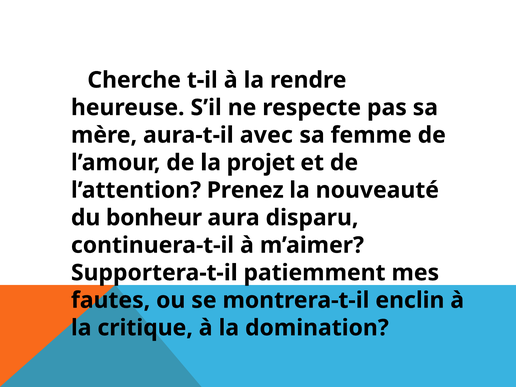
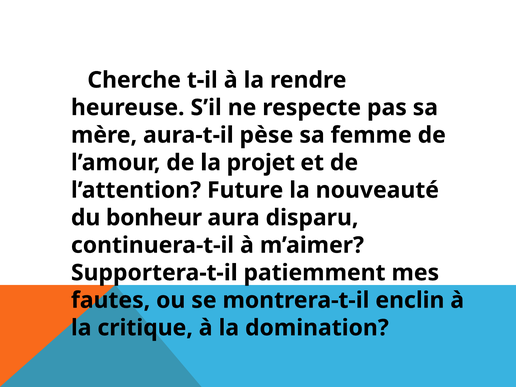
avec: avec -> pèse (266, 135)
Prenez: Prenez -> Future (245, 190)
